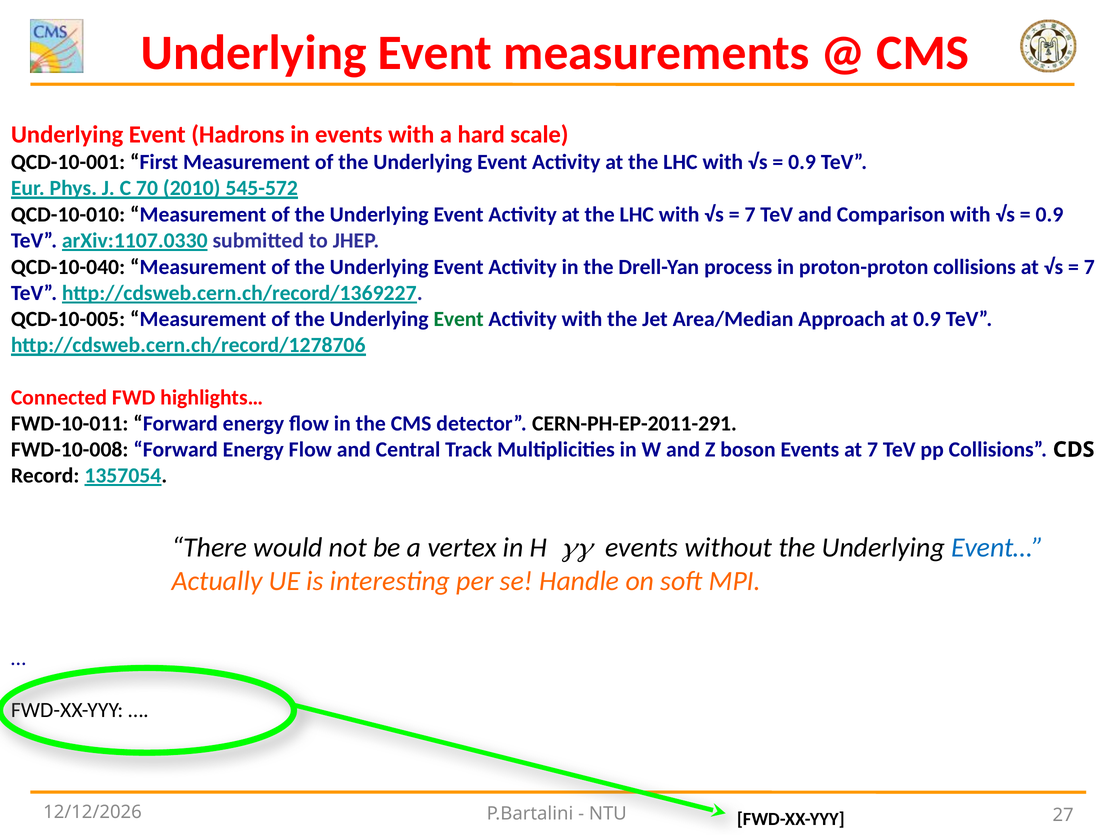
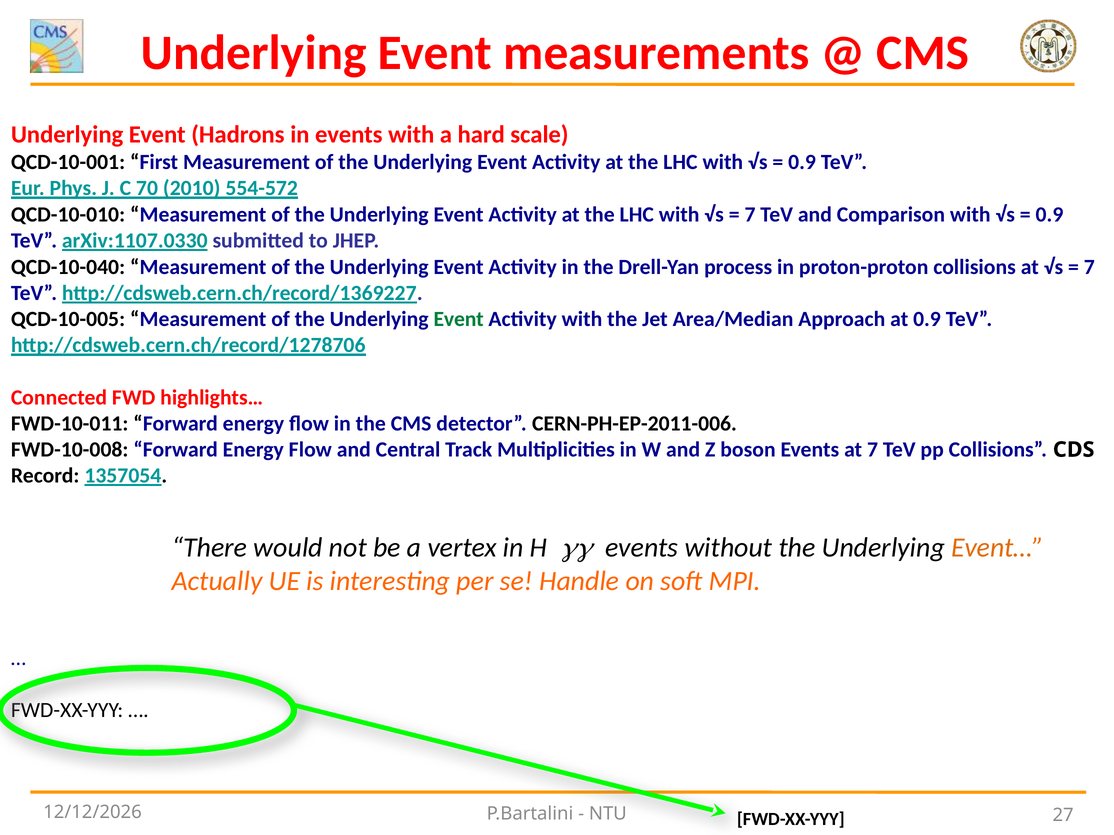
545-572: 545-572 -> 554-572 (262, 188)
CERN-PH-EP-2011-291: CERN-PH-EP-2011-291 -> CERN-PH-EP-2011-006 (634, 424)
Event… colour: blue -> orange (998, 548)
